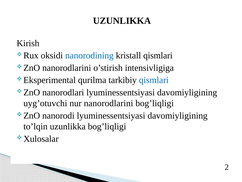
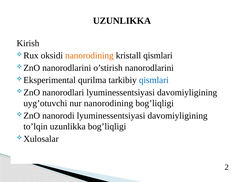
nanorodining colour: blue -> orange (89, 55)
o’stirish intensivligiga: intensivligiga -> nanorodlarini (149, 68)
nur nanorodlarini: nanorodlarini -> nanorodining (109, 103)
